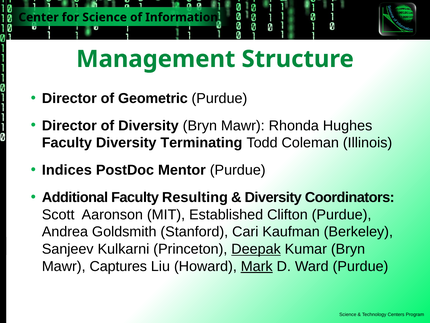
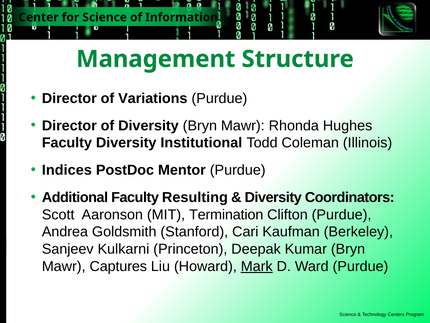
Geometric: Geometric -> Variations (153, 98)
Terminating: Terminating -> Institutional (201, 143)
Established: Established -> Termination (226, 214)
Deepak underline: present -> none (256, 249)
